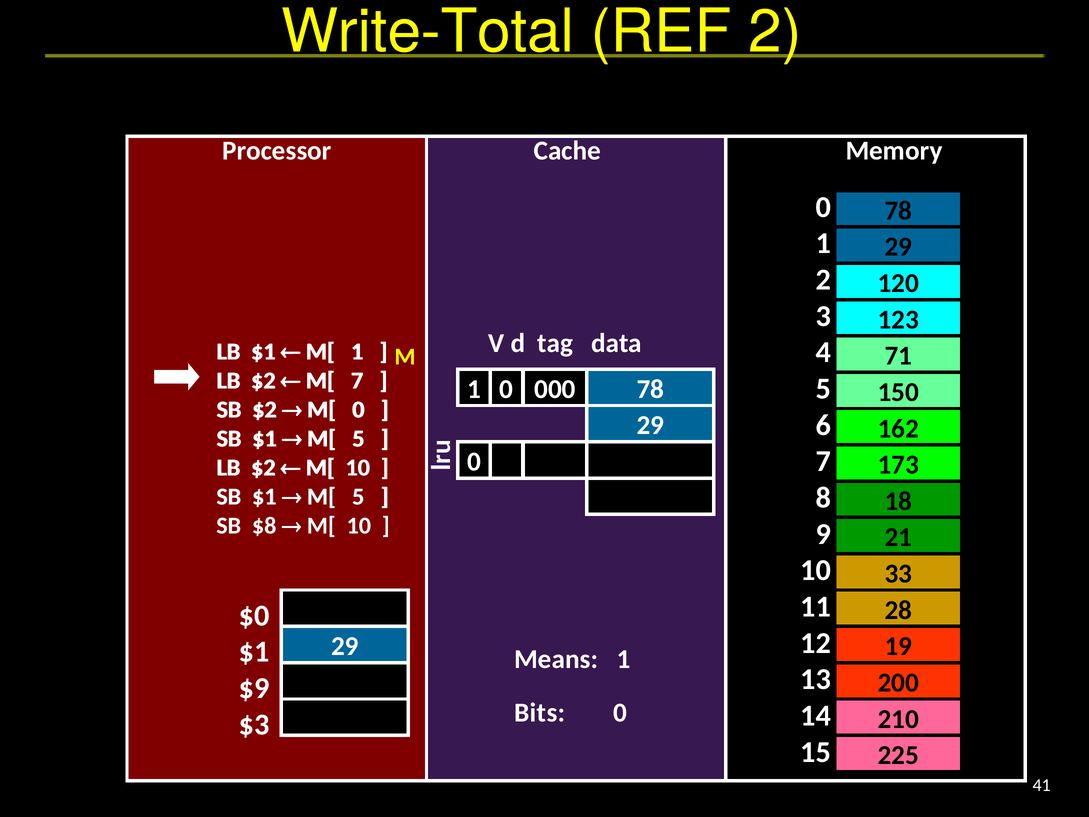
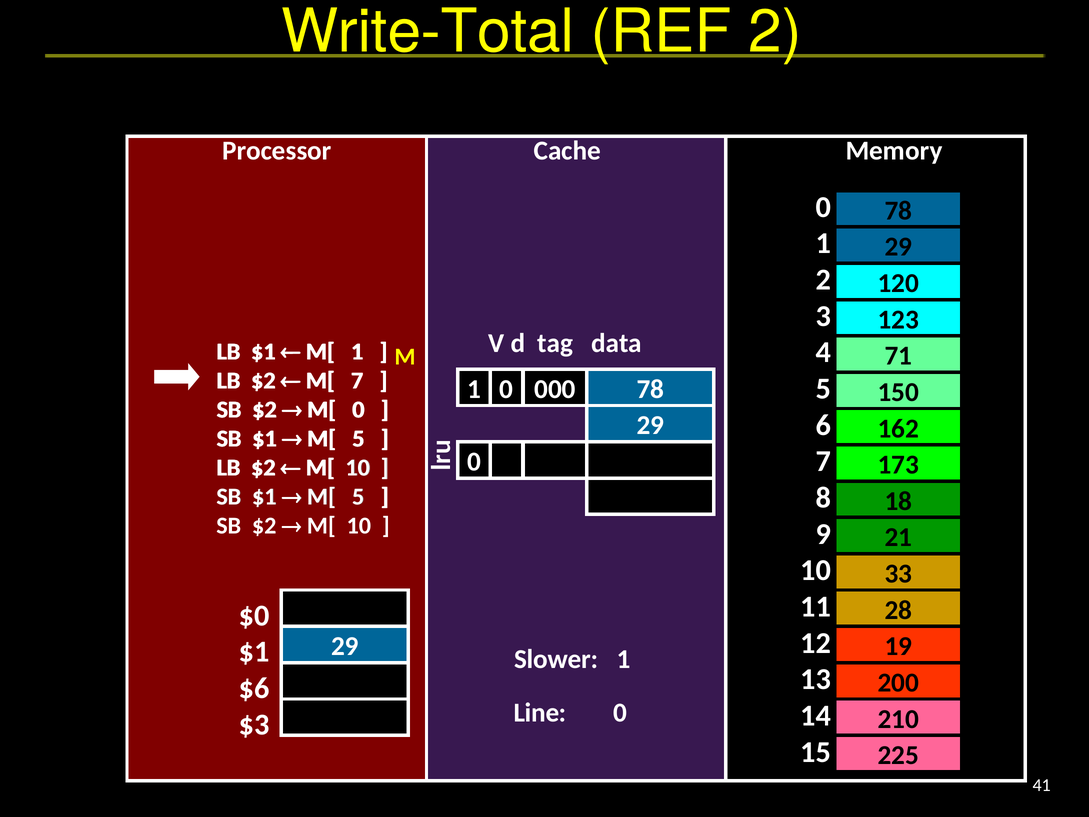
$8: $8 -> $2 (264, 526)
Means: Means -> Slower (556, 659)
$9: $9 -> $6 (254, 688)
Bits: Bits -> Line (540, 713)
